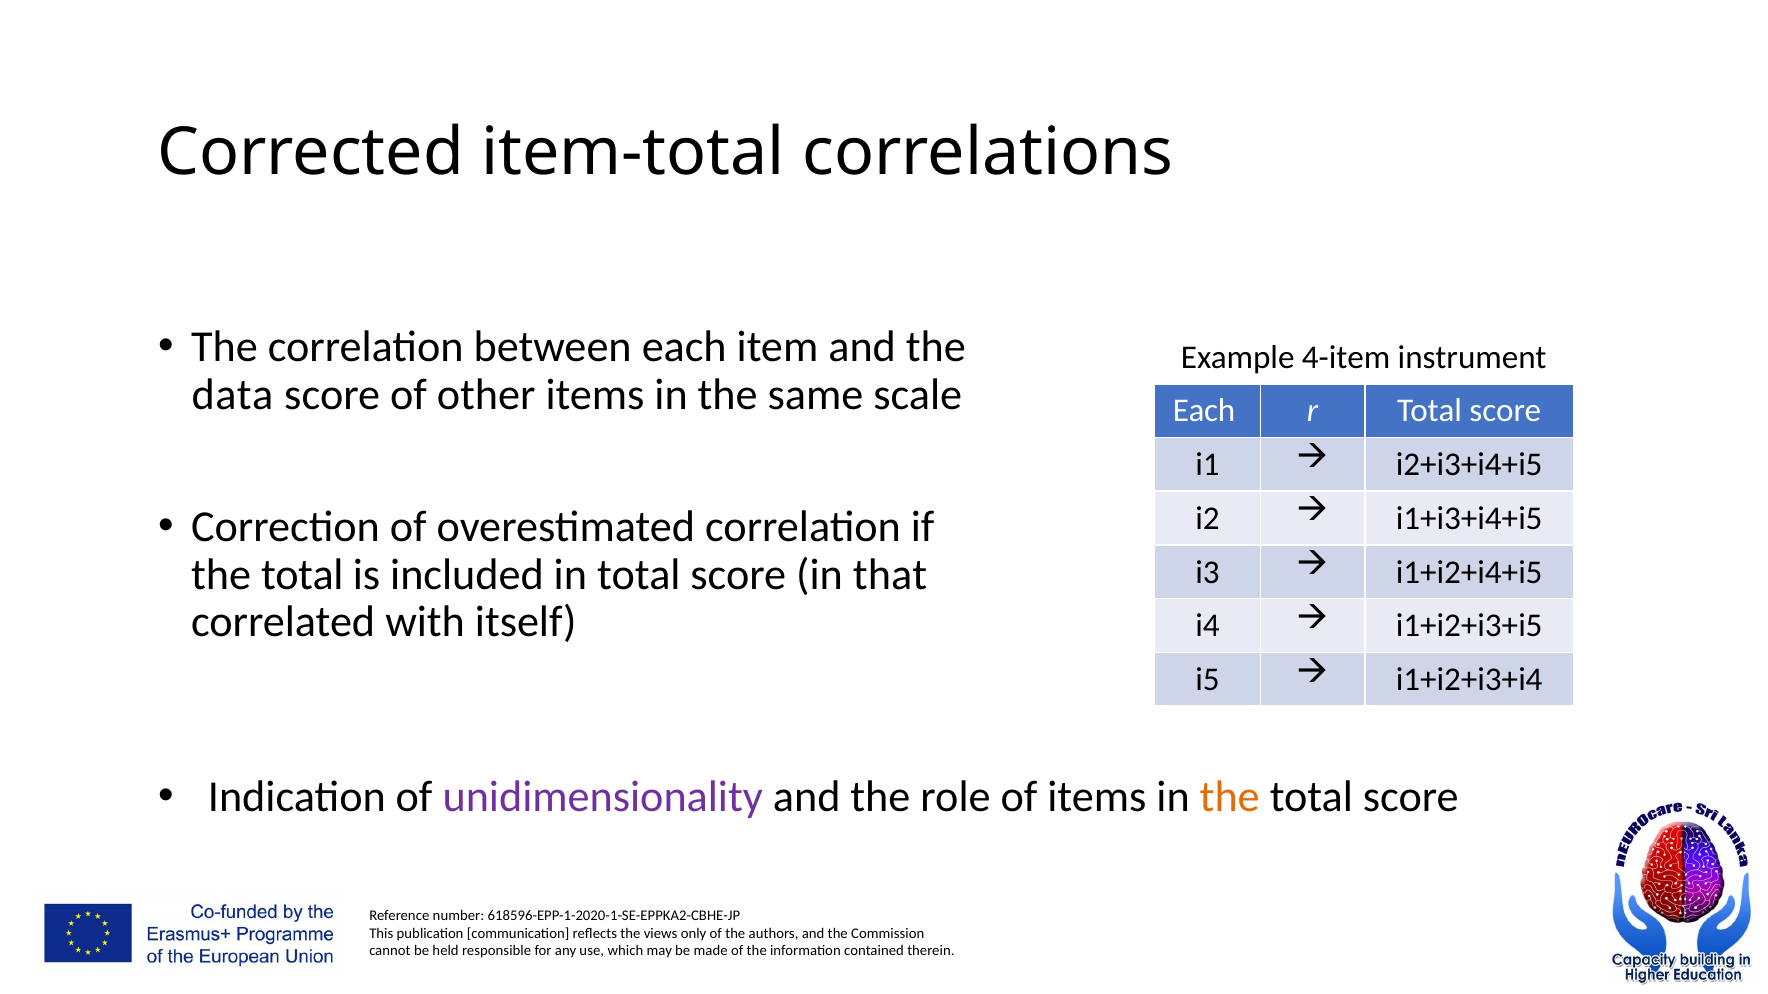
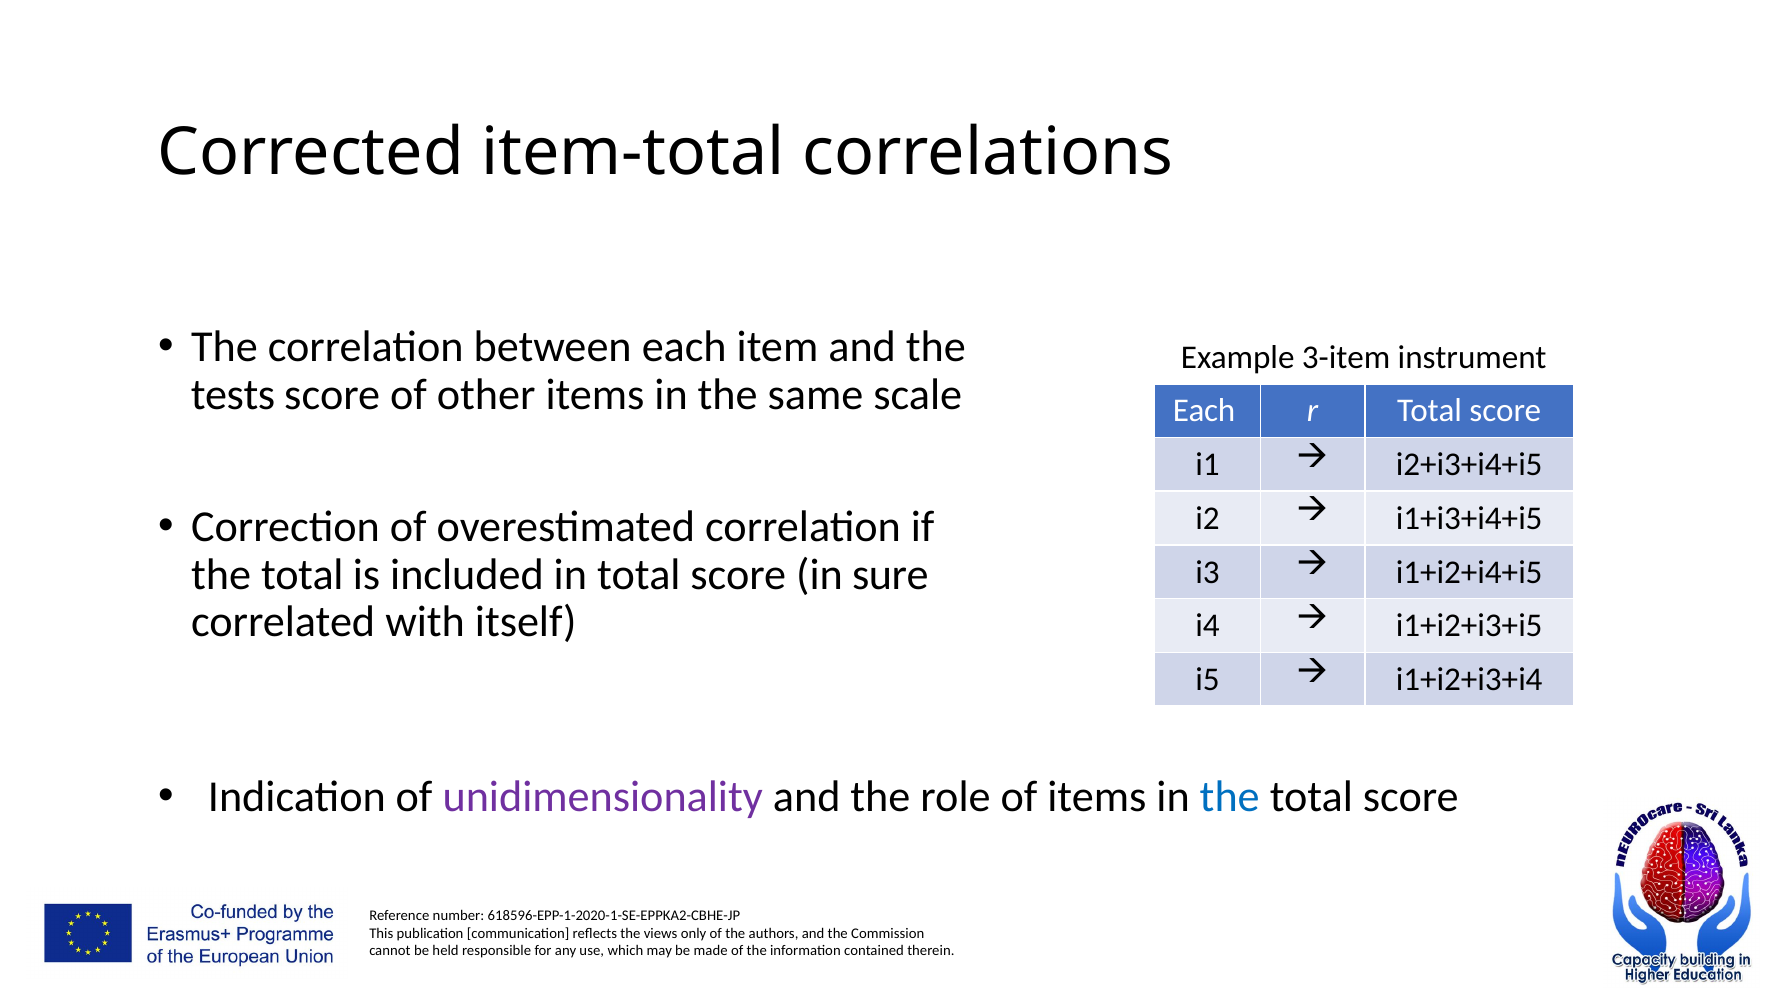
4-item: 4-item -> 3-item (1346, 358)
data: data -> tests (233, 395)
that: that -> sure (890, 575)
the colour: orange -> blue (1230, 798)
